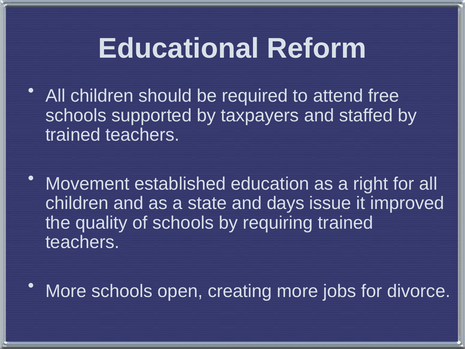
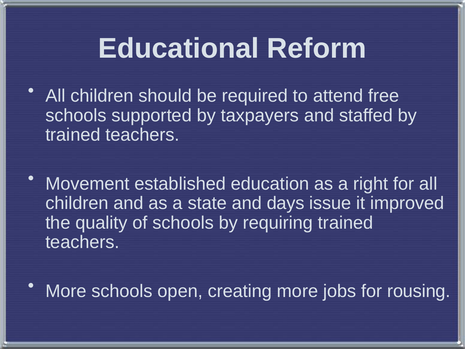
divorce: divorce -> rousing (419, 291)
